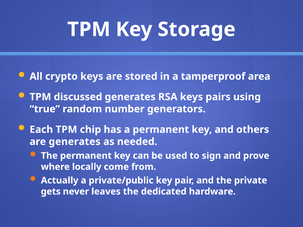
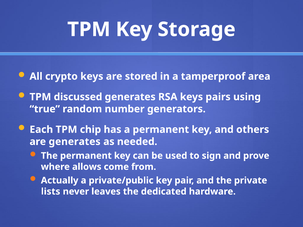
locally: locally -> allows (87, 167)
gets: gets -> lists (51, 192)
